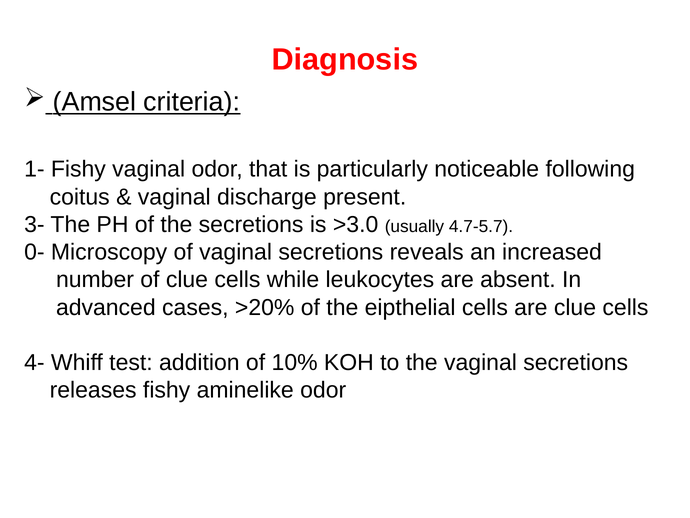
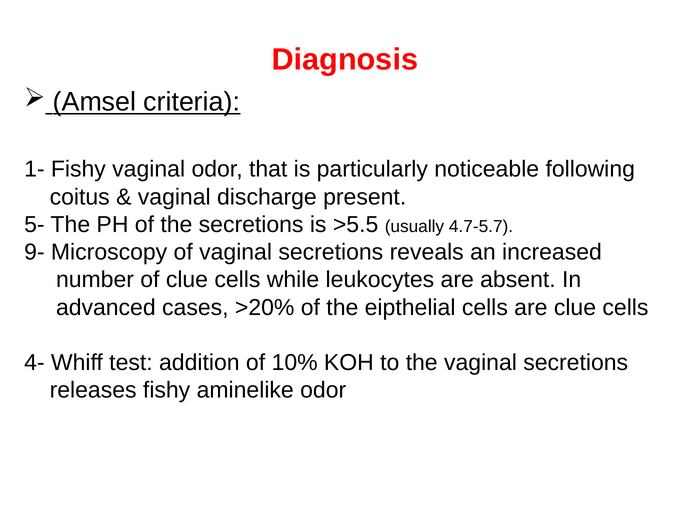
3-: 3- -> 5- (34, 224)
>3.0: >3.0 -> >5.5 (356, 224)
0-: 0- -> 9- (34, 252)
